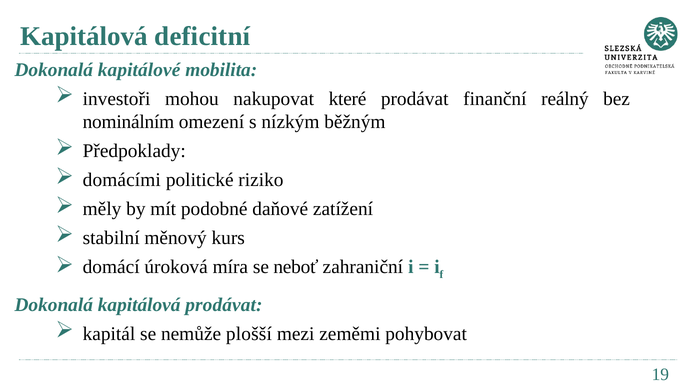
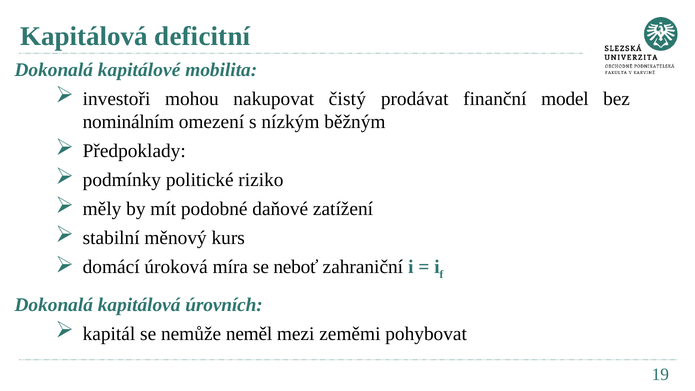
které: které -> čistý (347, 99)
reálný: reálný -> model (565, 99)
domácími: domácími -> podmínky (122, 180)
kapitálová prodávat: prodávat -> úrovních (224, 305)
plošší: plošší -> neměl (249, 334)
